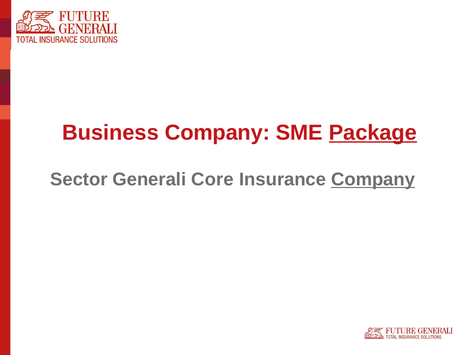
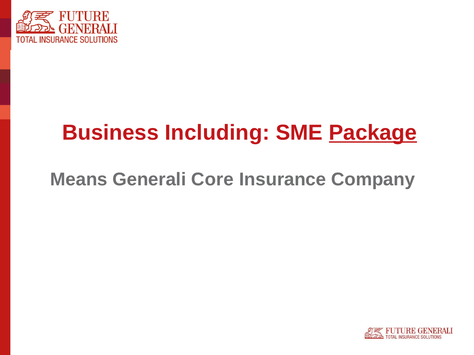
Business Company: Company -> Including (217, 133)
Sector: Sector -> Means (79, 180)
Company underline: present -> none (373, 180)
